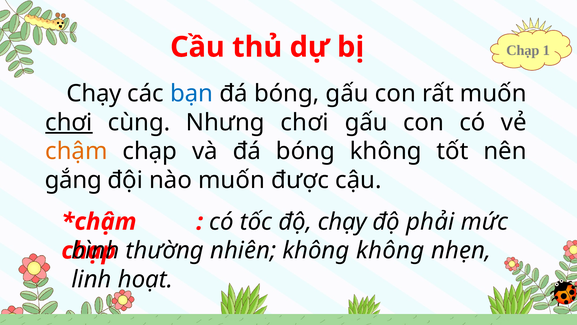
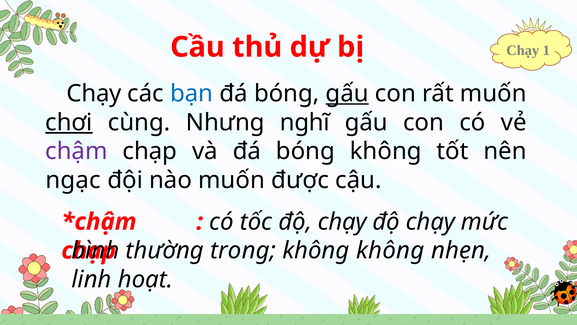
Chạp: Chạp -> Chạy (523, 50)
gấu underline: none -> present (347, 93)
Nhưng chơi: chơi -> nghĩ (305, 122)
chậm colour: orange -> purple (76, 151)
gắng: gắng -> ngạc (73, 180)
phải: phải -> chạy (430, 222)
nhiên: nhiên -> trong (243, 250)
